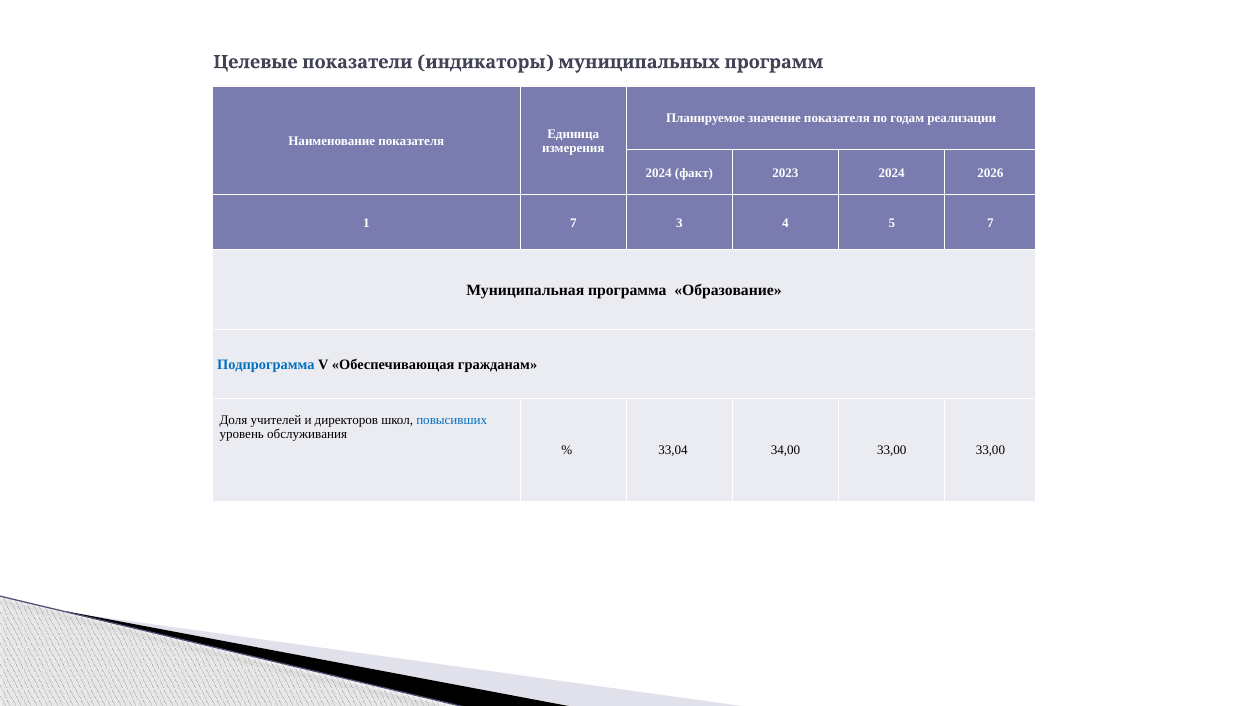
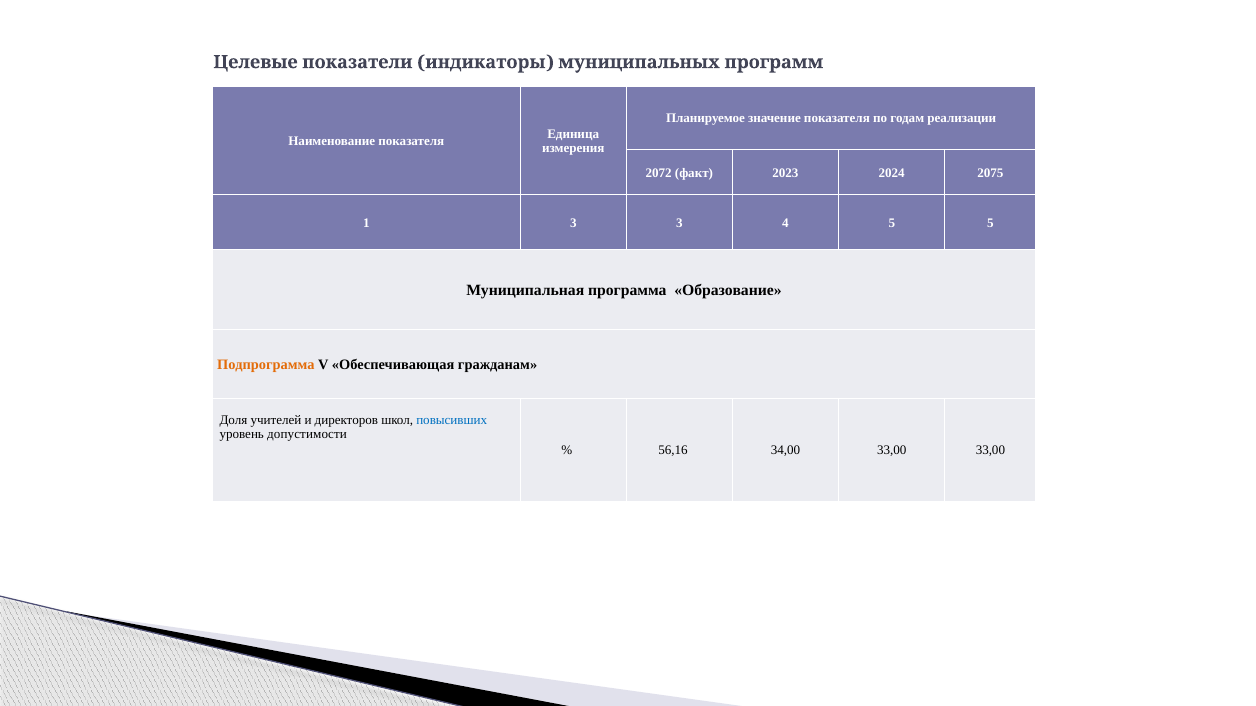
2024: 2024 -> 2072 (659, 173)
2026: 2026 -> 2075 (990, 173)
1 7: 7 -> 3 (573, 223)
5 7: 7 -> 5 (990, 223)
Подпрограмма colour: blue -> orange (266, 365)
обслуживания: обслуживания -> допустимости (307, 435)
33,04: 33,04 -> 56,16 (673, 450)
